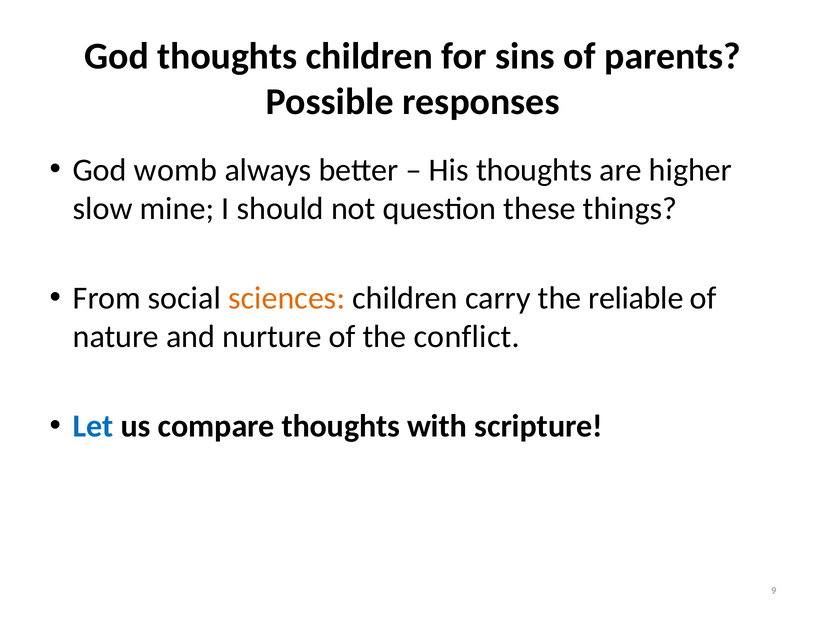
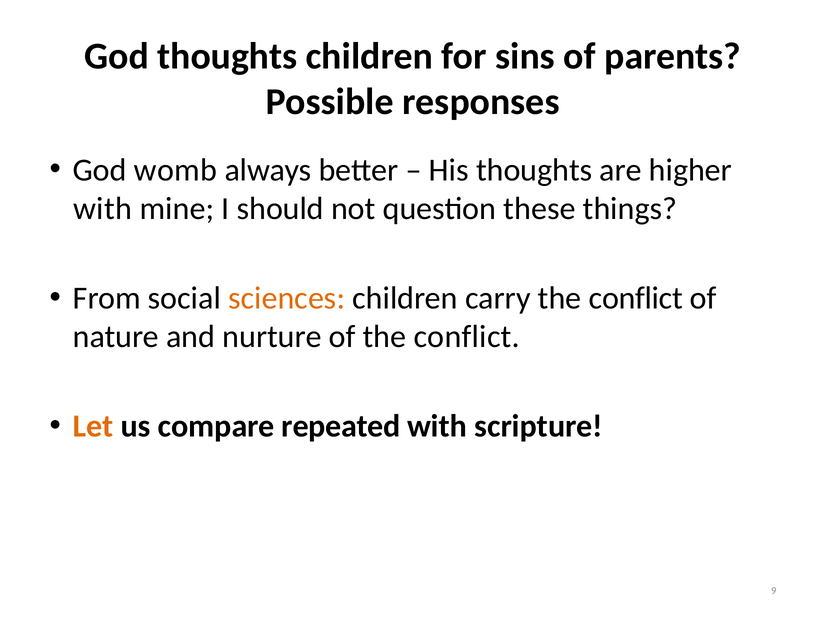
slow: slow -> with (103, 209)
carry the reliable: reliable -> conflict (636, 298)
Let colour: blue -> orange (93, 427)
compare thoughts: thoughts -> repeated (341, 427)
